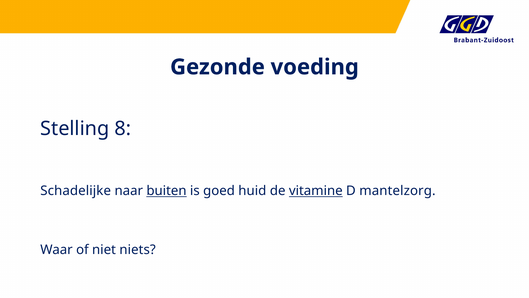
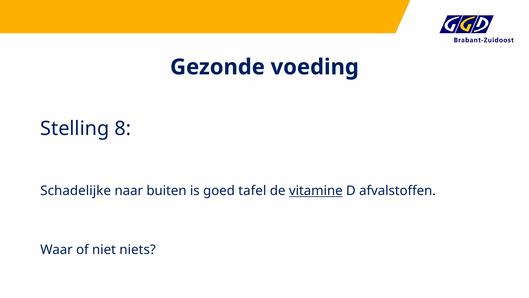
buiten underline: present -> none (166, 191)
huid: huid -> tafel (252, 191)
mantelzorg: mantelzorg -> afvalstoffen (397, 191)
